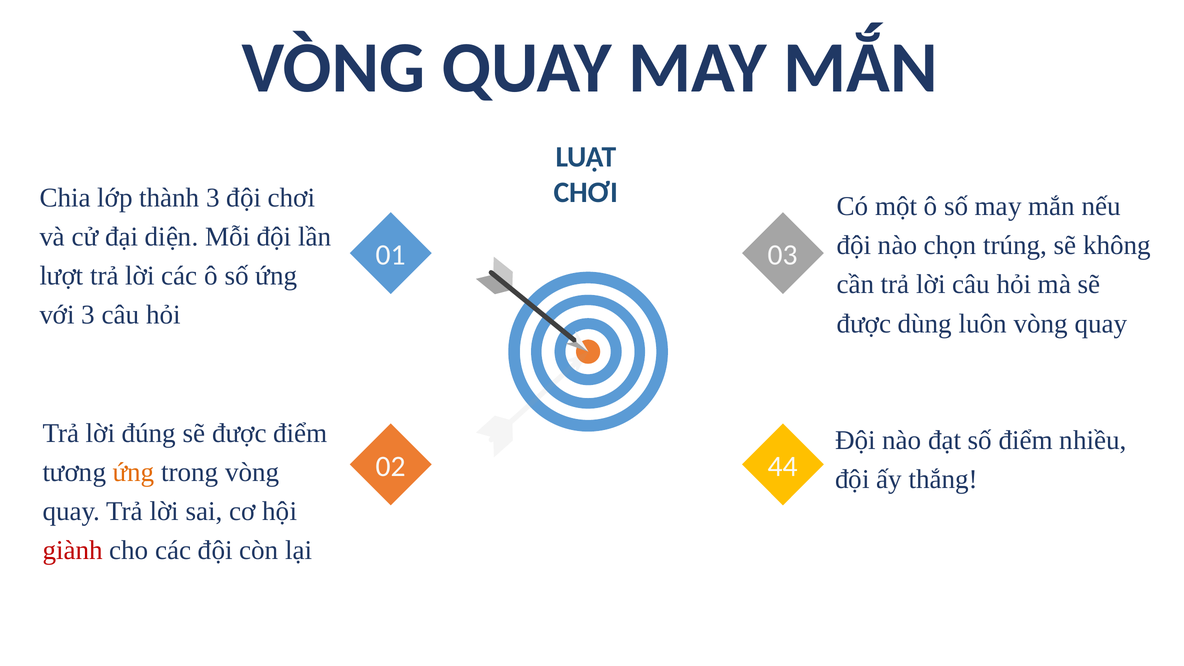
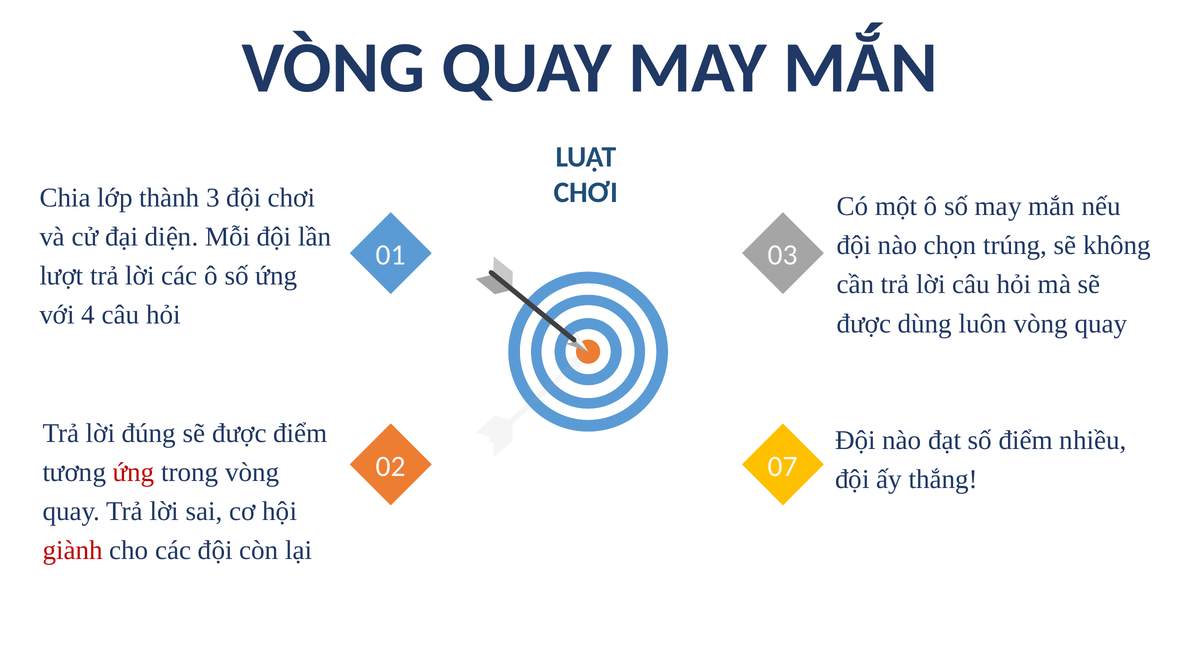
với 3: 3 -> 4 (88, 315)
44: 44 -> 07 (783, 466)
ứng colour: orange -> red (134, 472)
